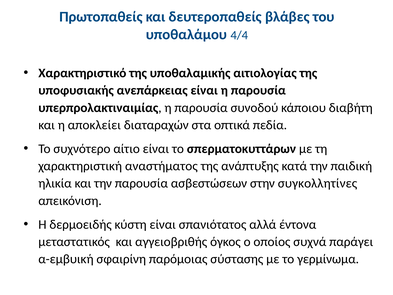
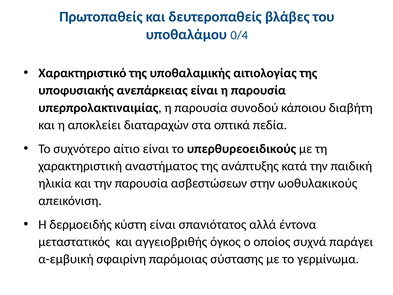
4/4: 4/4 -> 0/4 (239, 35)
σπερματοκυττάρων: σπερματοκυττάρων -> υπερθυρεοειδικούς (241, 149)
συγκολλητίνες: συγκολλητίνες -> ωοθυλακικούς (318, 183)
